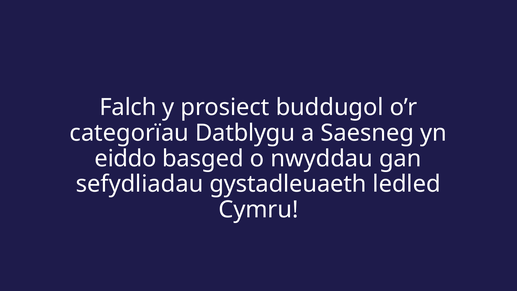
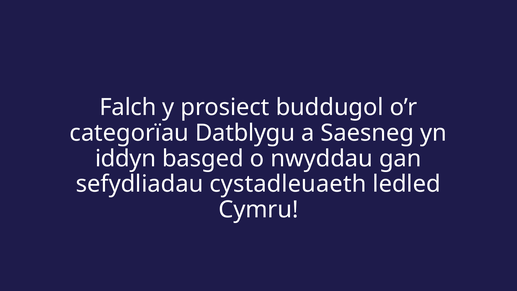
eiddo: eiddo -> iddyn (126, 158)
gystadleuaeth: gystadleuaeth -> cystadleuaeth (288, 184)
